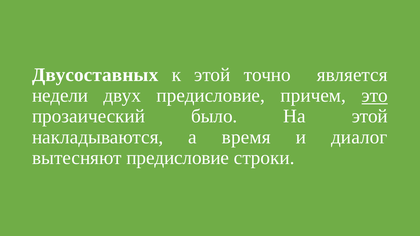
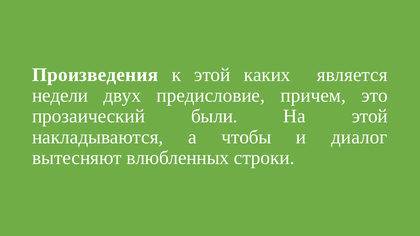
Двусоставных: Двусоставных -> Произведения (95, 75)
точно: точно -> каких (267, 75)
это underline: present -> none (375, 96)
было: было -> были (214, 116)
время: время -> чтобы (246, 137)
вытесняют предисловие: предисловие -> влюбленных (178, 158)
